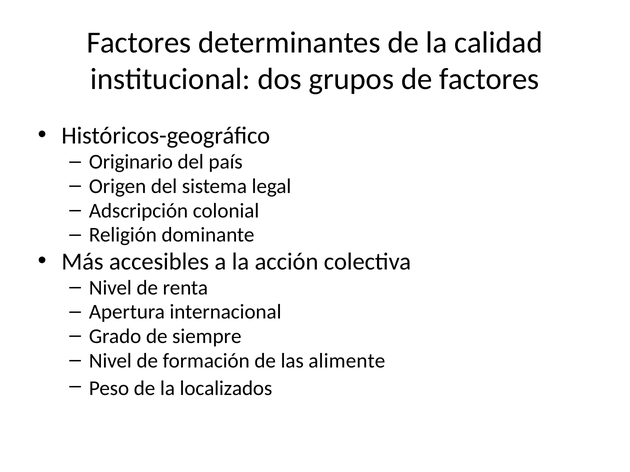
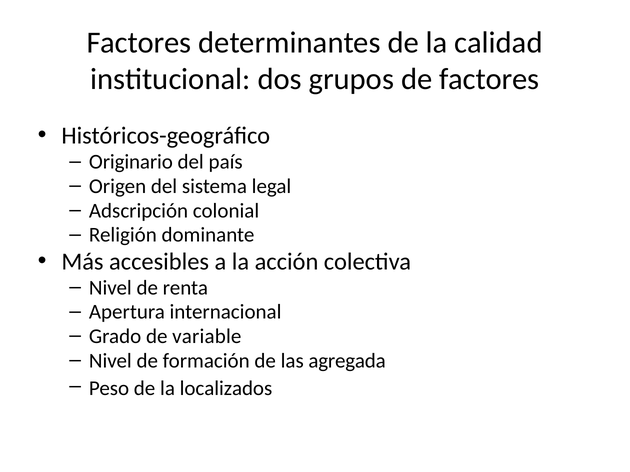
siempre: siempre -> variable (207, 337)
alimente: alimente -> agregada (347, 361)
